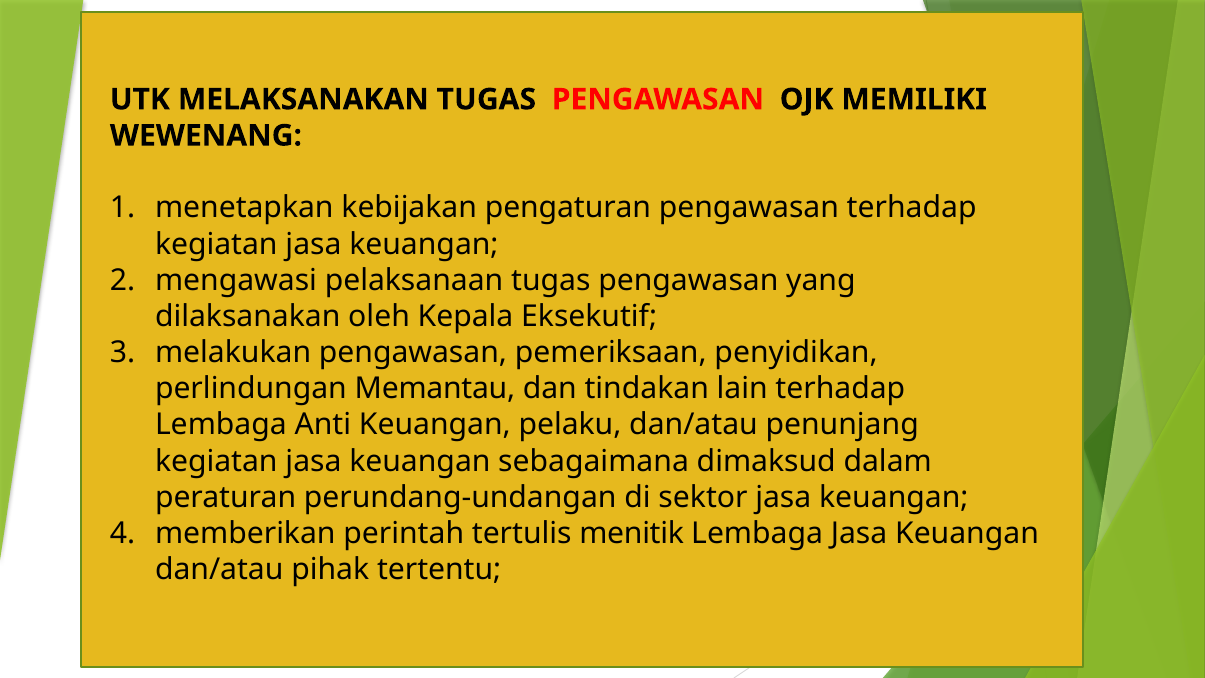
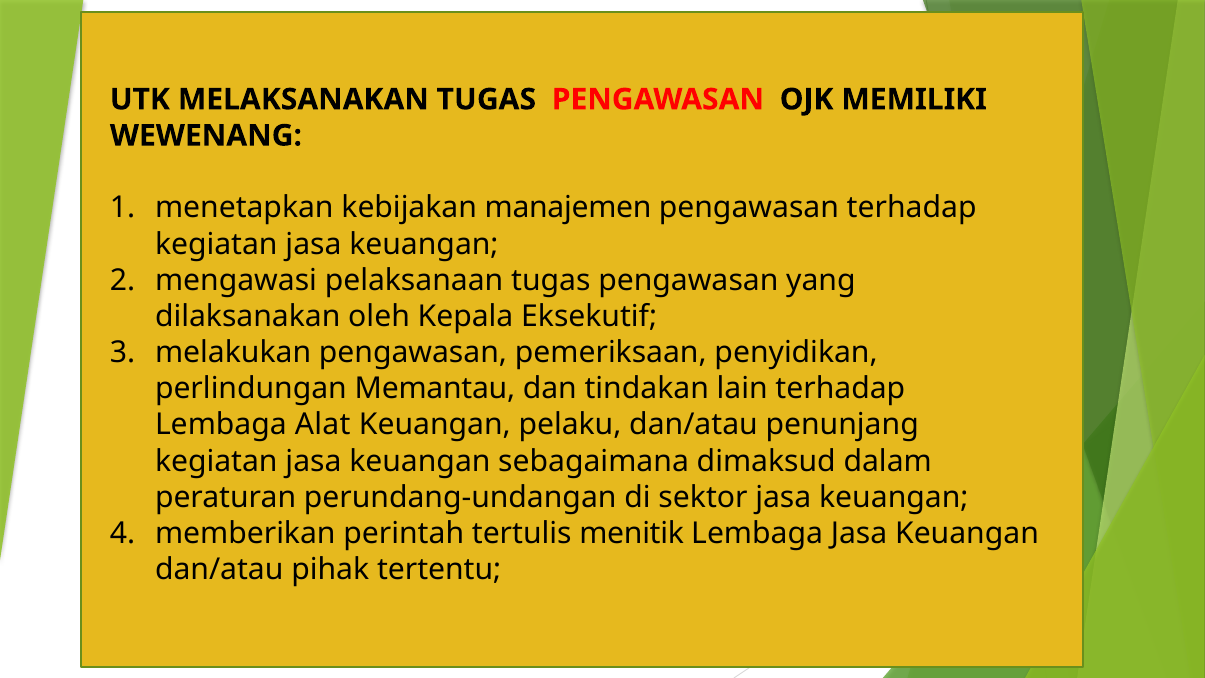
pengaturan: pengaturan -> manajemen (568, 208)
Anti: Anti -> Alat (323, 425)
